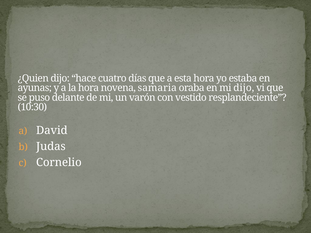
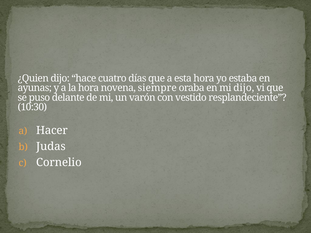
samaria: samaria -> siempre (157, 88)
David: David -> Hacer (52, 131)
